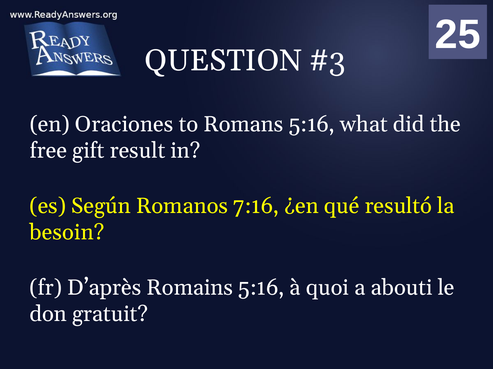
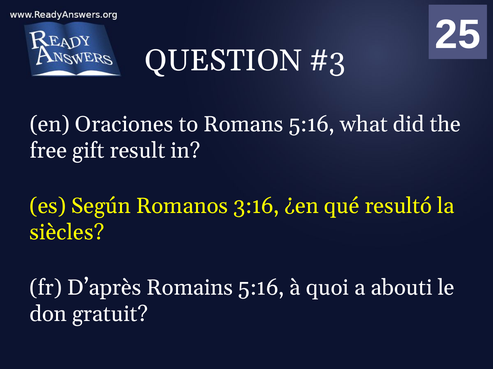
7:16: 7:16 -> 3:16 (256, 206)
besoin: besoin -> siècles (67, 233)
